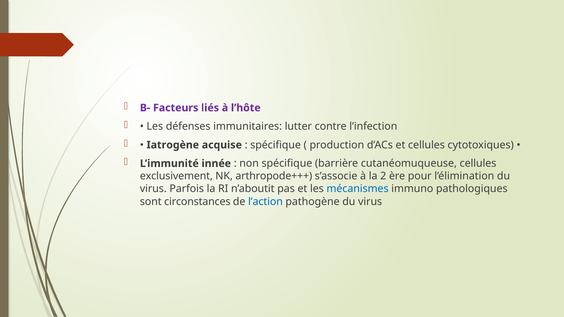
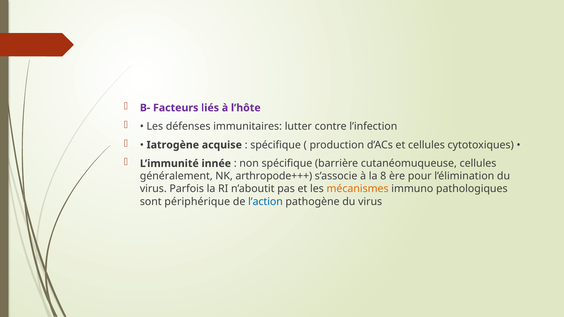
exclusivement: exclusivement -> généralement (176, 176)
2: 2 -> 8 (383, 176)
mécanismes colour: blue -> orange (358, 189)
circonstances: circonstances -> périphérique (197, 202)
